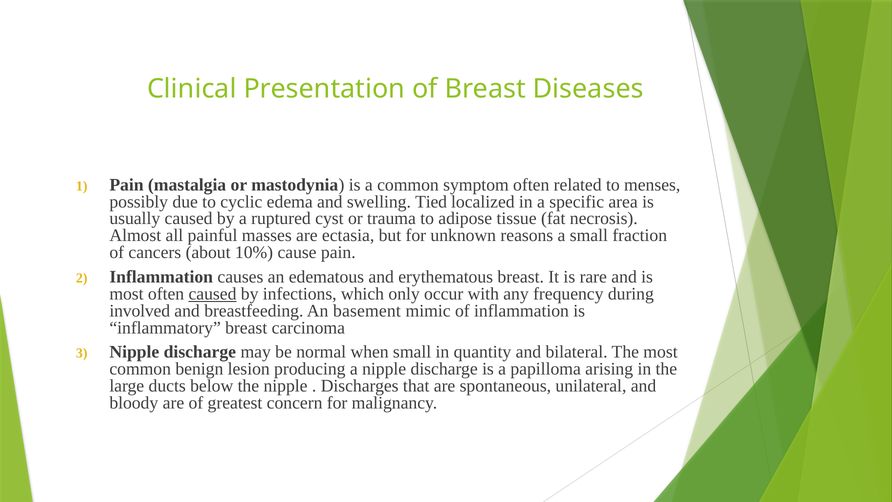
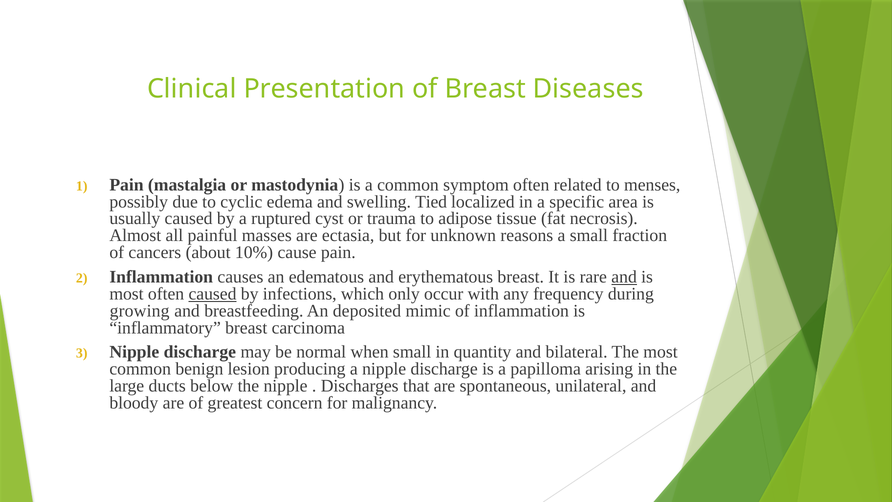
and underline: none -> present (624, 277)
involved: involved -> growing (140, 311)
basement: basement -> deposited (367, 311)
